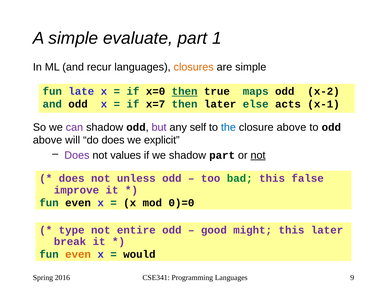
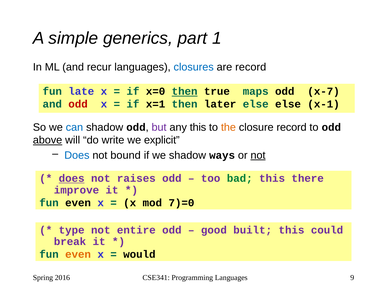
evaluate: evaluate -> generics (138, 38)
closures colour: orange -> blue (194, 67)
are simple: simple -> record (251, 67)
x-2: x-2 -> x-7 (324, 92)
odd colour: black -> red (78, 104)
x=7: x=7 -> x=1 (156, 104)
else acts: acts -> else (288, 104)
can colour: purple -> blue (74, 127)
any self: self -> this (198, 127)
the colour: blue -> orange (228, 127)
closure above: above -> record (292, 127)
above underline: none -> present (48, 140)
do does: does -> write (113, 140)
Does colour: purple -> blue (77, 155)
values: values -> bound (126, 155)
shadow part: part -> ways (222, 155)
does underline: none -> present (72, 179)
unless: unless -> raises (136, 179)
false: false -> there (308, 179)
0)=0: 0)=0 -> 7)=0 (181, 203)
might: might -> built (253, 230)
this later: later -> could (327, 230)
